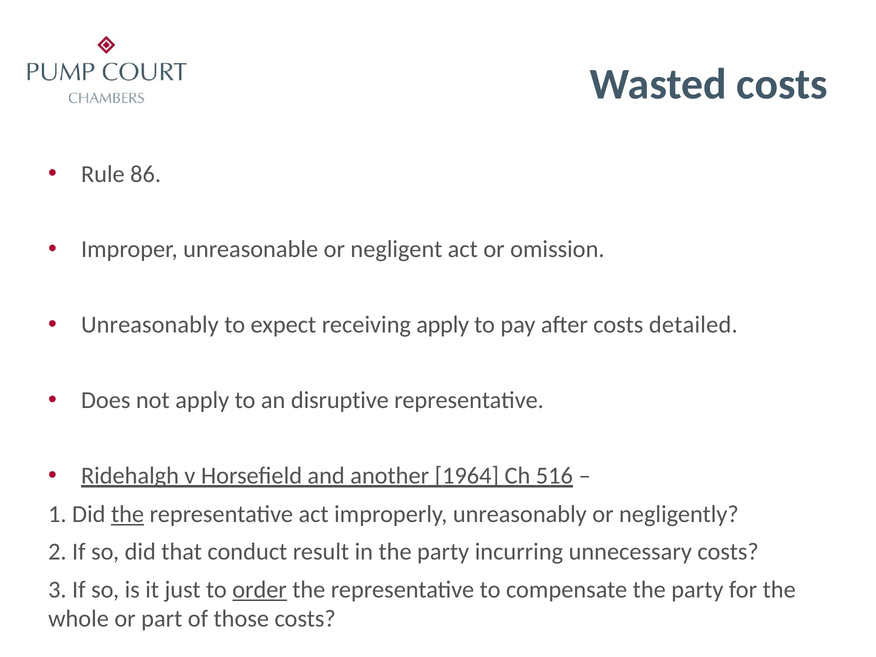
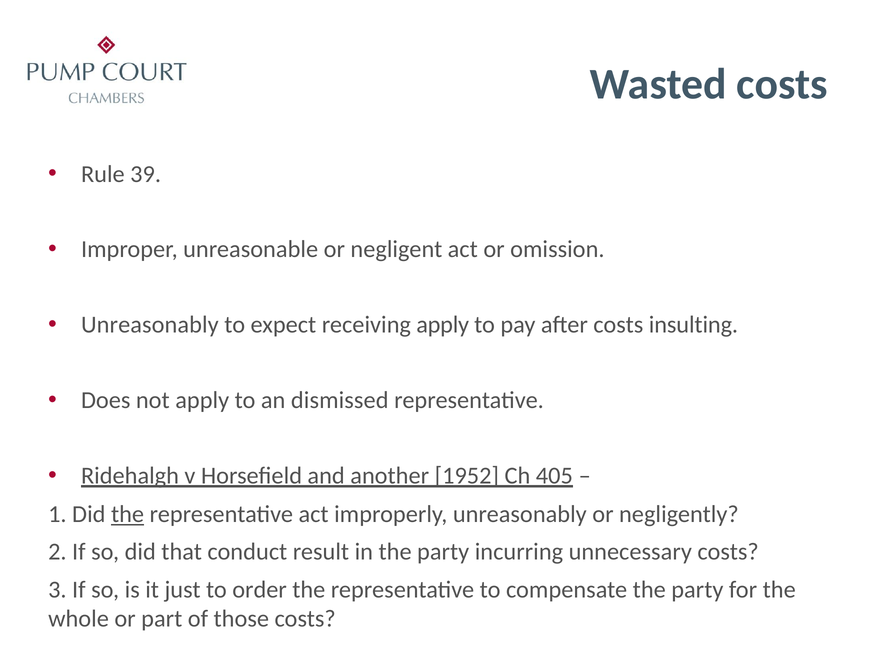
86: 86 -> 39 (146, 174)
detailed: detailed -> insulting (693, 325)
disruptive: disruptive -> dismissed (340, 400)
1964: 1964 -> 1952 (467, 476)
516: 516 -> 405 (554, 476)
order underline: present -> none (260, 590)
